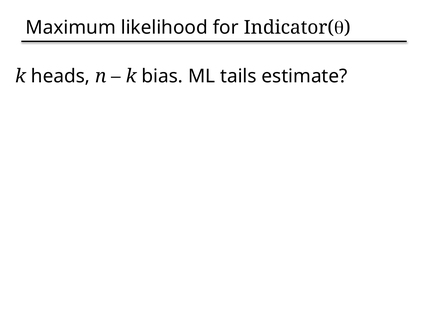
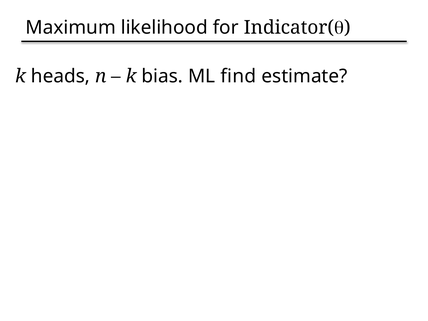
tails: tails -> find (238, 76)
